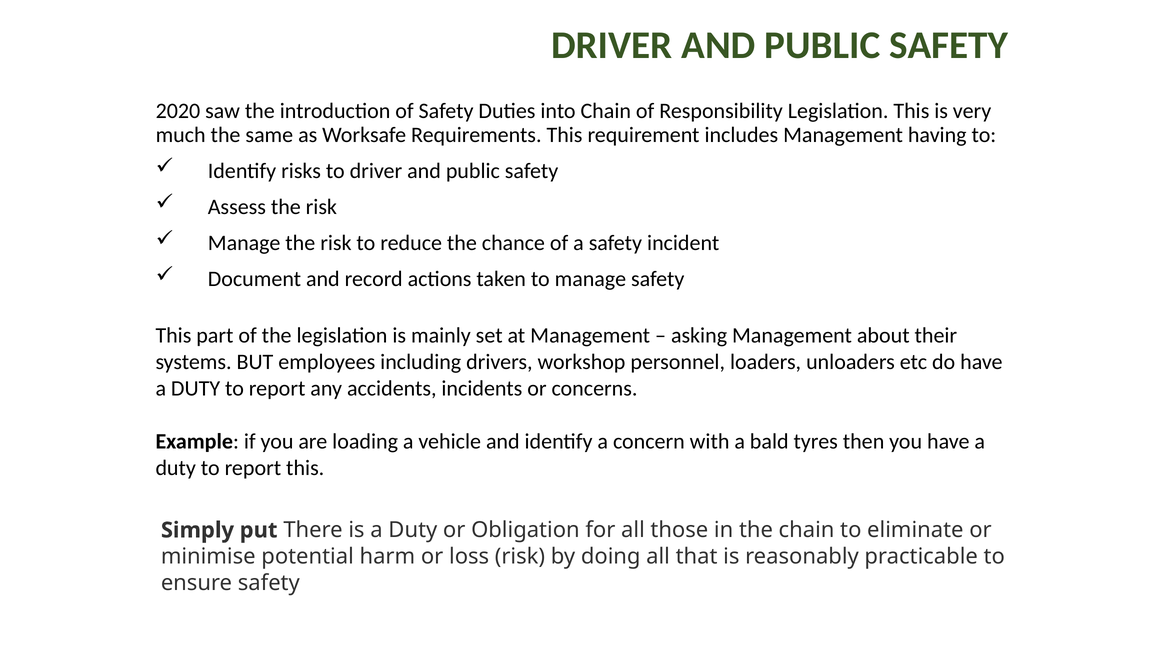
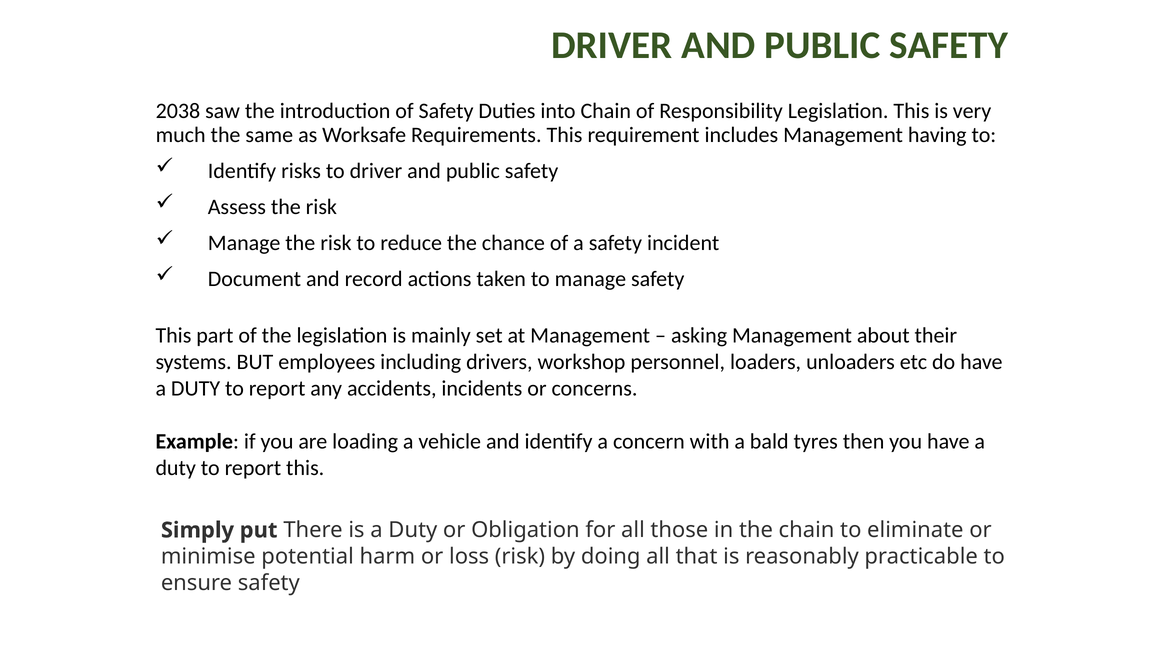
2020: 2020 -> 2038 (178, 111)
